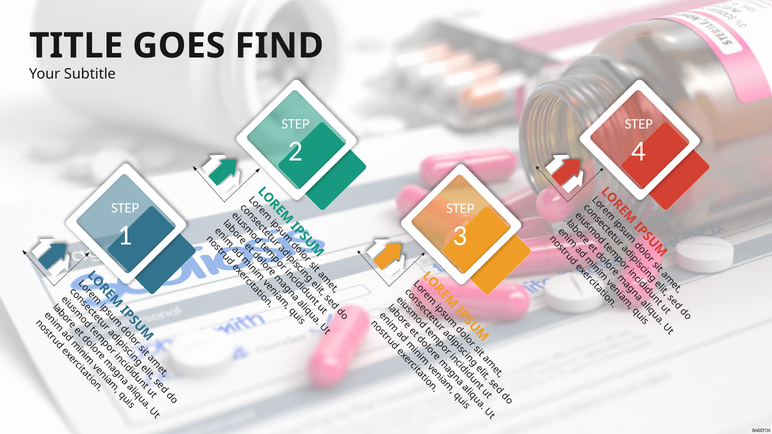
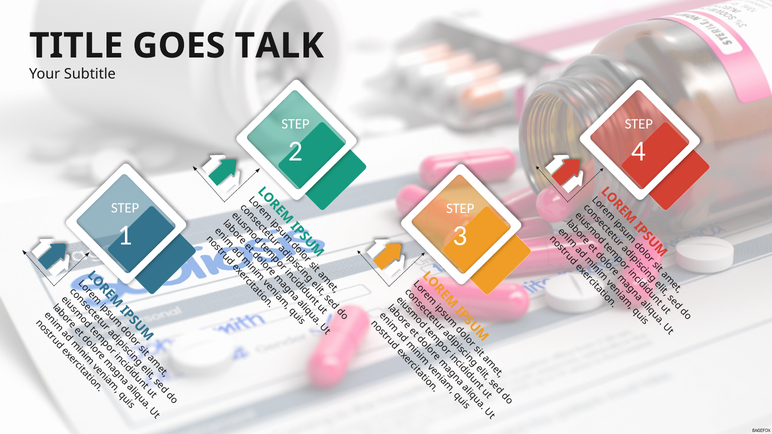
FIND: FIND -> TALK (279, 46)
